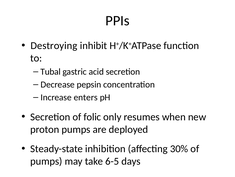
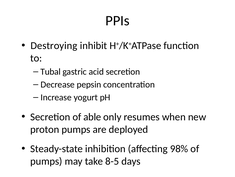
enters: enters -> yogurt (86, 97)
folic: folic -> able (92, 116)
30%: 30% -> 98% (179, 148)
6-5: 6-5 -> 8-5 (112, 161)
